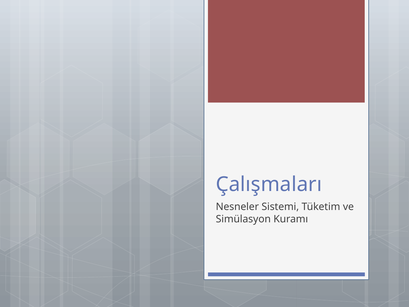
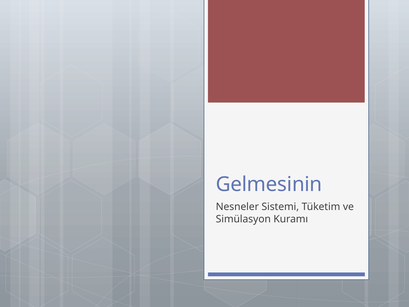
Çalışmaları: Çalışmaları -> Gelmesinin (269, 184)
